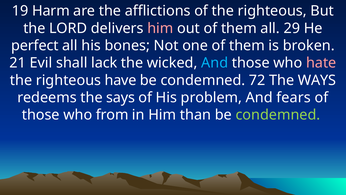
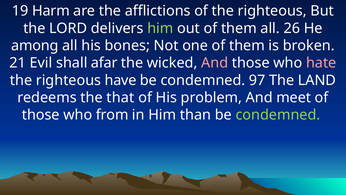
him colour: pink -> light green (160, 28)
29: 29 -> 26 (292, 28)
perfect: perfect -> among (35, 46)
lack: lack -> afar (104, 63)
And colour: light blue -> pink (215, 63)
72: 72 -> 97 (257, 80)
WAYS: WAYS -> LAND (317, 80)
says: says -> that (120, 97)
fears: fears -> meet (294, 97)
